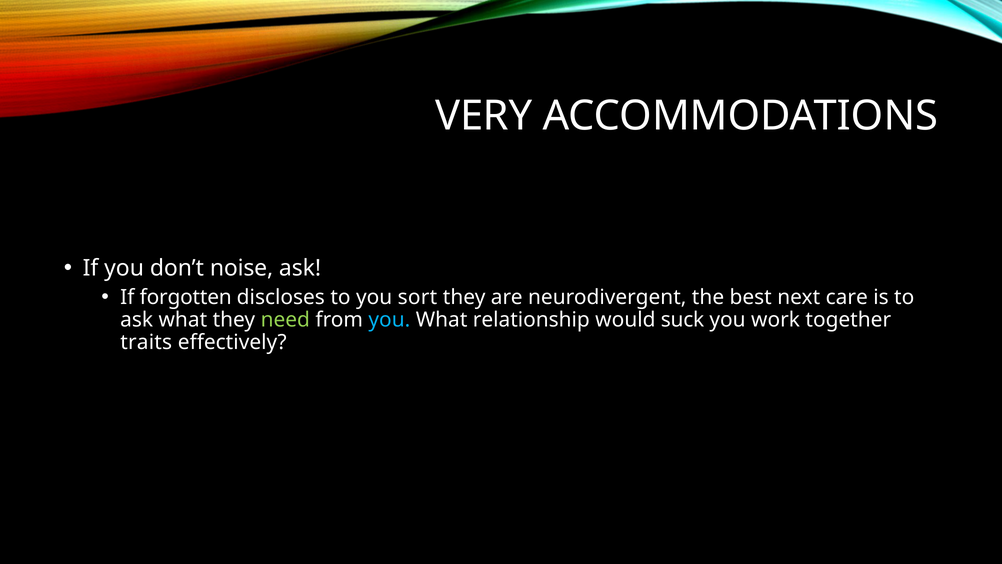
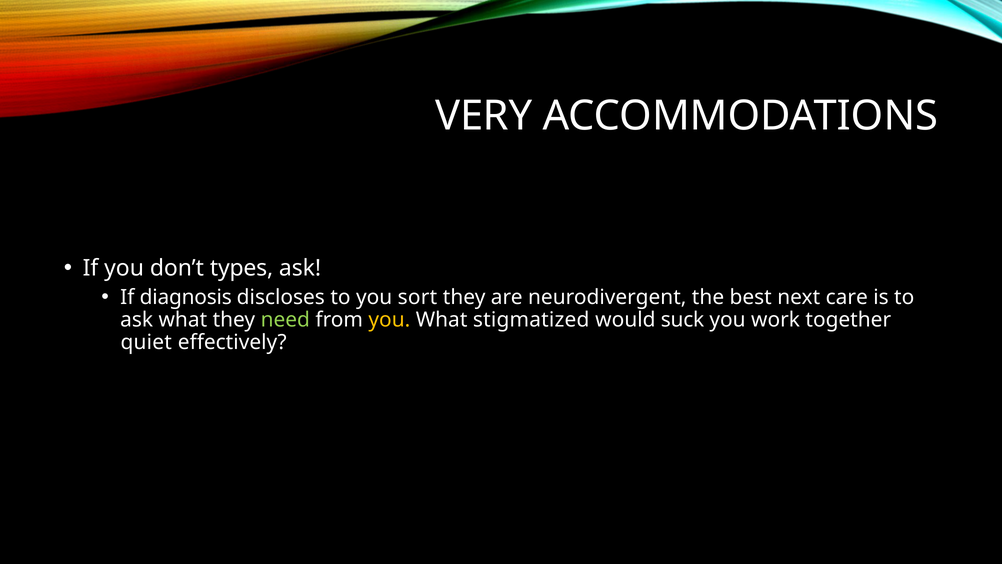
noise: noise -> types (242, 268)
forgotten: forgotten -> diagnosis (186, 297)
you colour: light blue -> yellow (389, 320)
relationship: relationship -> stigmatized (531, 320)
traits: traits -> quiet (146, 342)
